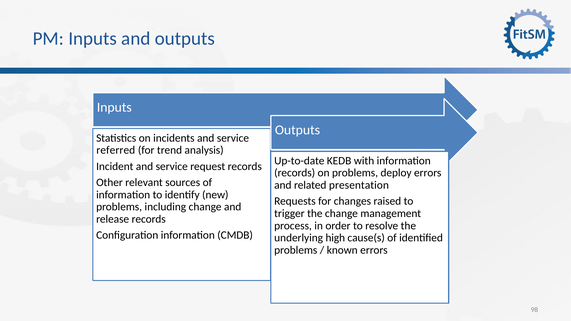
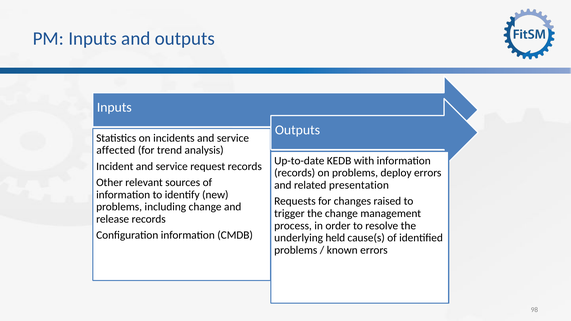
referred: referred -> affected (116, 150)
high: high -> held (335, 238)
